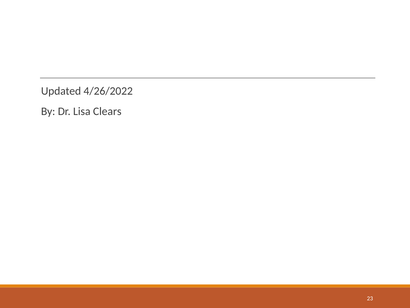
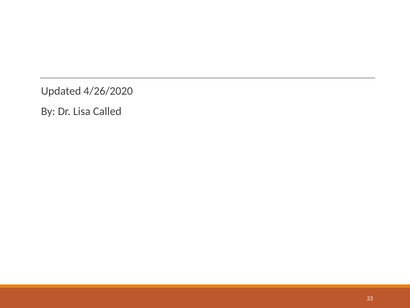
4/26/2022: 4/26/2022 -> 4/26/2020 (108, 91)
Clears: Clears -> Called (107, 111)
